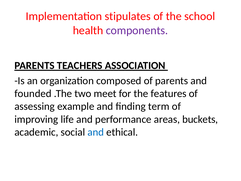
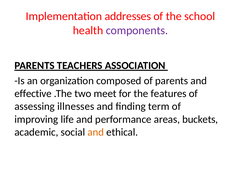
stipulates: stipulates -> addresses (128, 16)
founded: founded -> effective (33, 93)
example: example -> illnesses (76, 106)
and colour: blue -> orange (96, 132)
